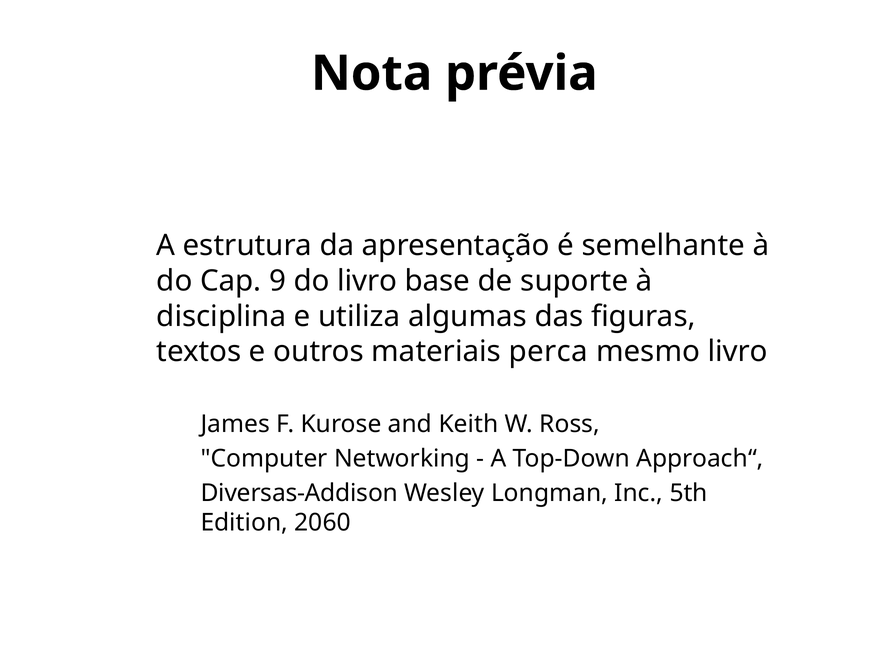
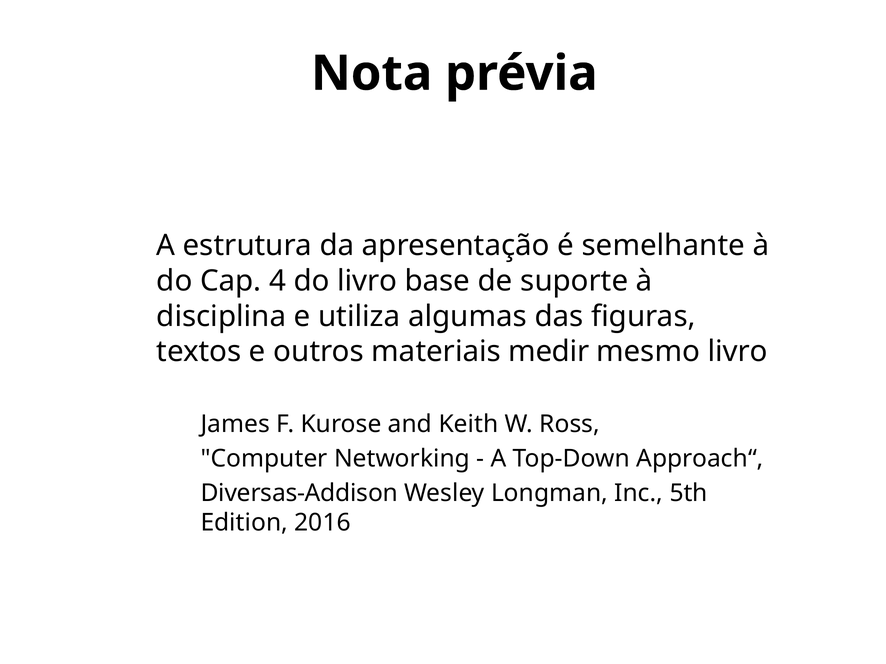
9: 9 -> 4 (278, 281)
perca: perca -> medir (549, 352)
2060: 2060 -> 2016 (322, 523)
